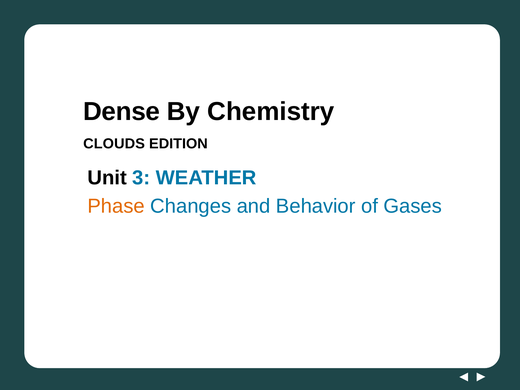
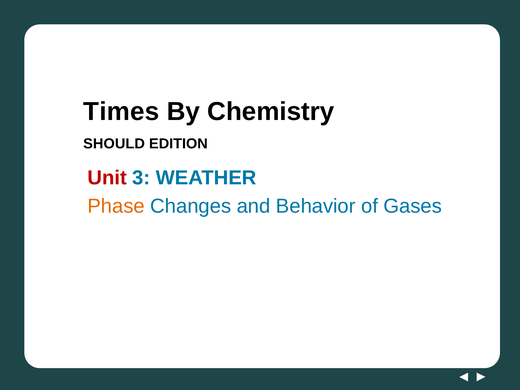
Dense: Dense -> Times (121, 111)
CLOUDS: CLOUDS -> SHOULD (114, 144)
Unit colour: black -> red (107, 178)
